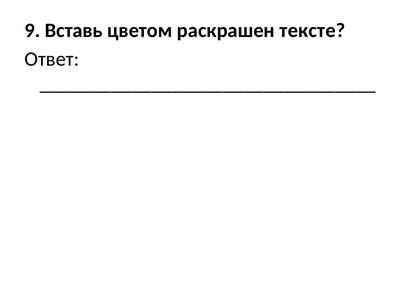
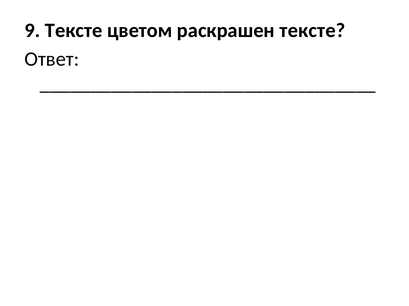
9 Вставь: Вставь -> Тексте (74, 31)
